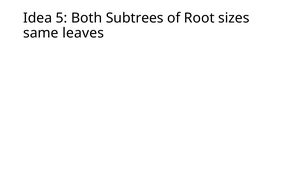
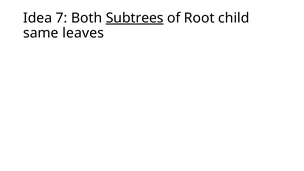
5: 5 -> 7 (62, 18)
Subtrees underline: none -> present (135, 18)
sizes: sizes -> child (234, 18)
